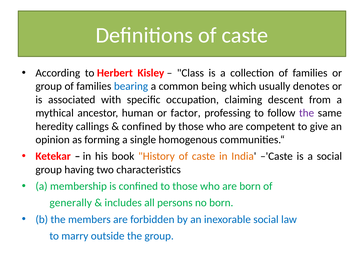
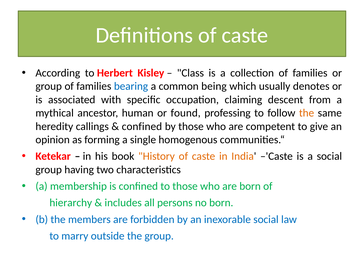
factor: factor -> found (186, 113)
the colour: purple -> orange (307, 113)
generally: generally -> hierarchy (71, 203)
